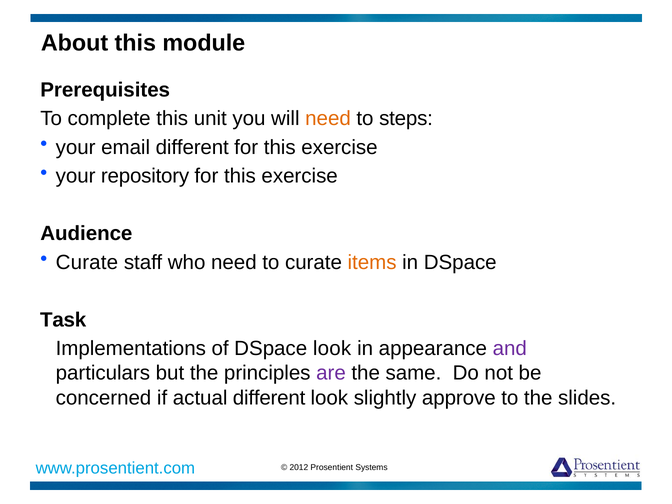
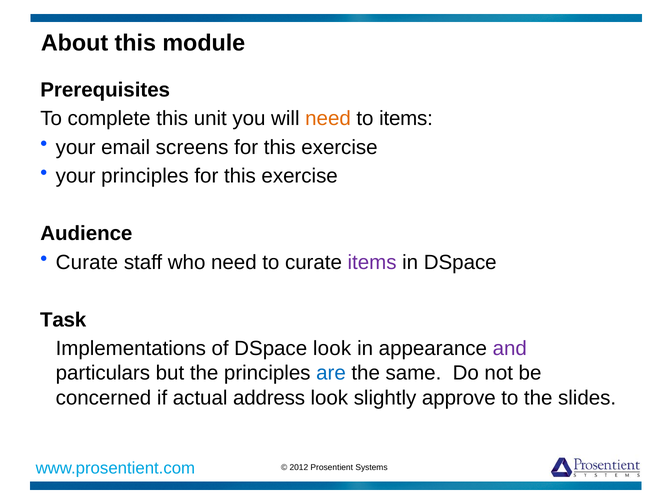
to steps: steps -> items (406, 119)
email different: different -> screens (192, 147)
your repository: repository -> principles (145, 176)
items colour: orange -> purple (372, 262)
are colour: purple -> blue (331, 373)
actual different: different -> address (269, 398)
